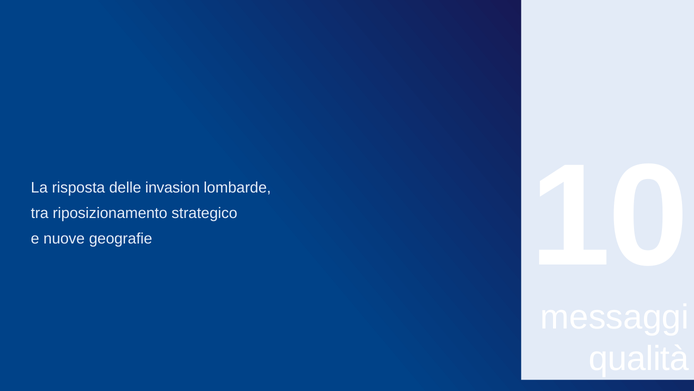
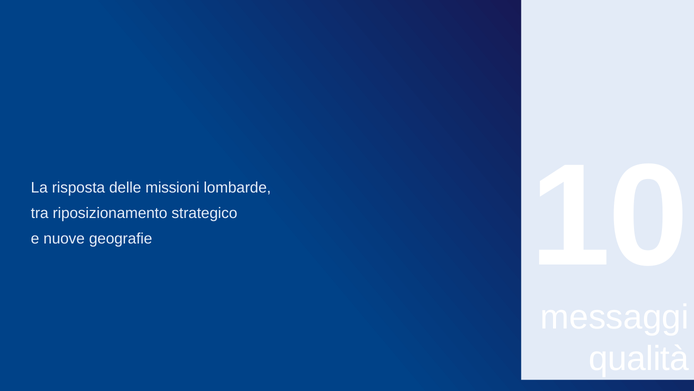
invasion: invasion -> missioni (173, 188)
